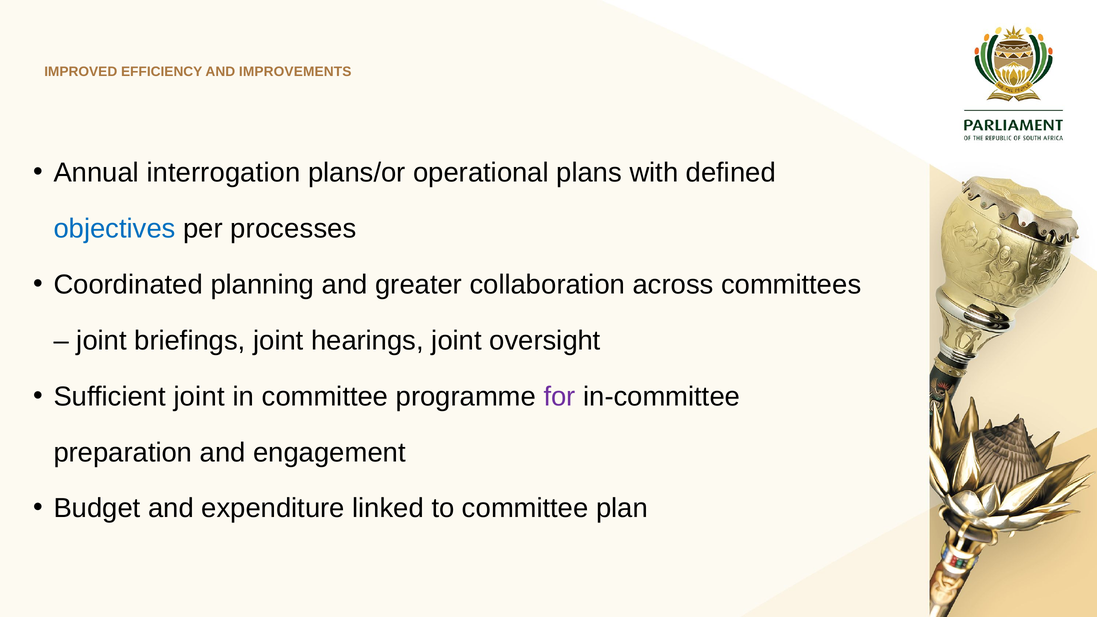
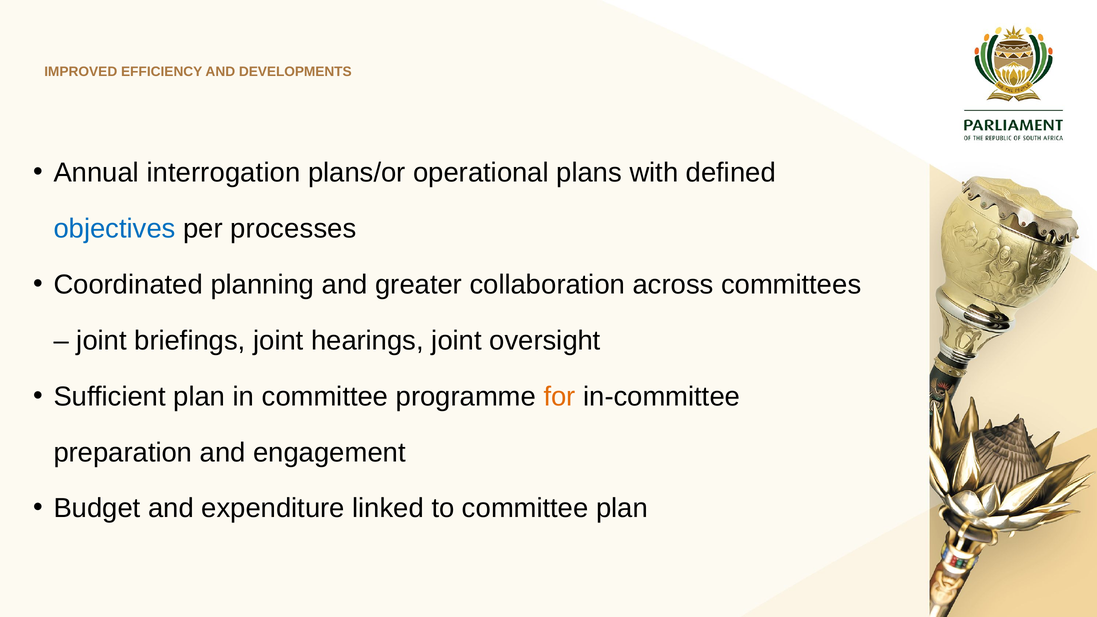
IMPROVEMENTS: IMPROVEMENTS -> DEVELOPMENTS (295, 72)
Sufficient joint: joint -> plan (199, 397)
for colour: purple -> orange (560, 397)
